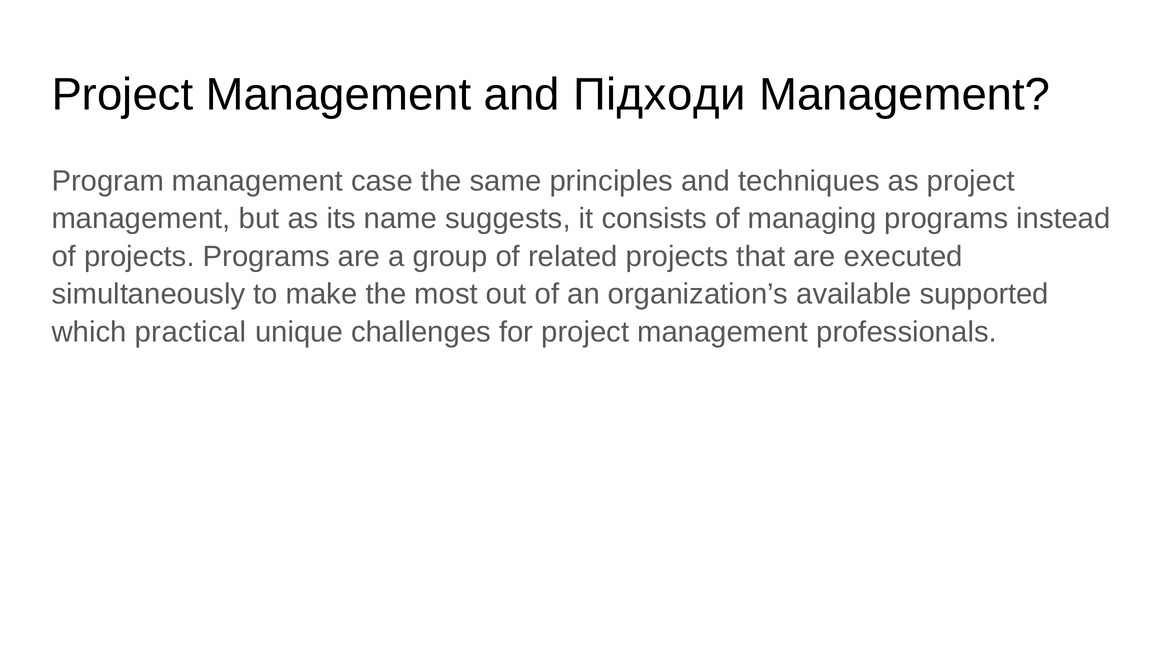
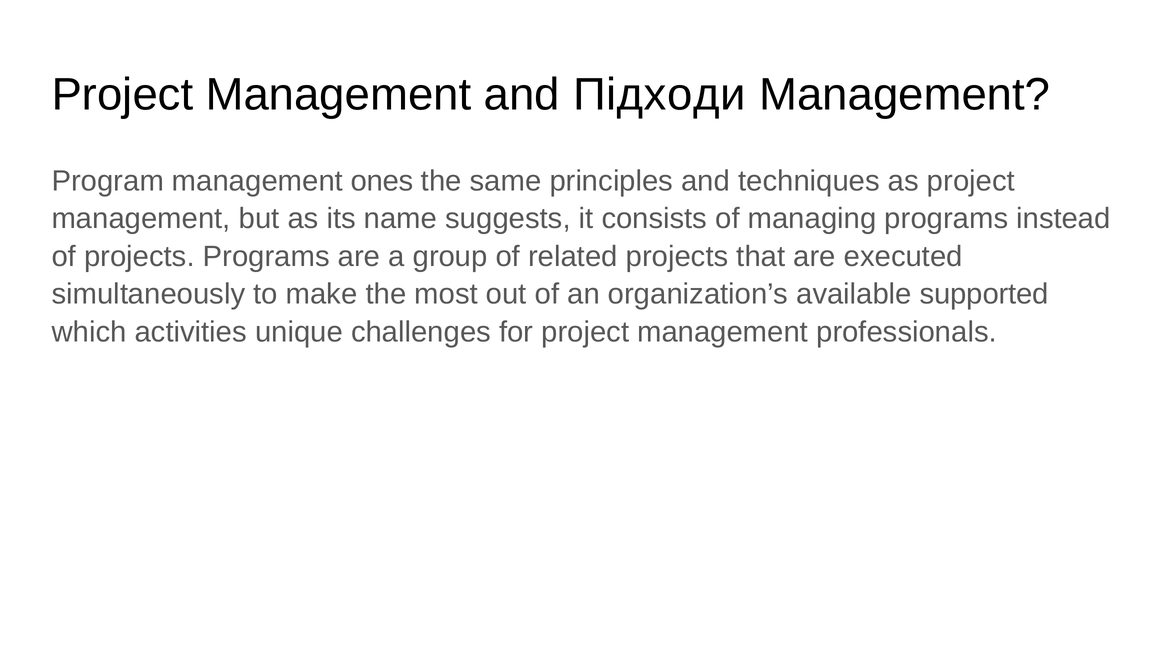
case: case -> ones (382, 181)
practical: practical -> activities (191, 332)
